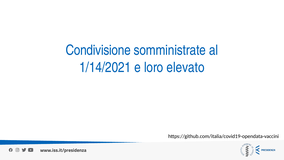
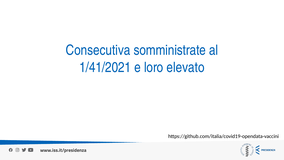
Condivisione: Condivisione -> Consecutiva (98, 50)
1/14/2021: 1/14/2021 -> 1/41/2021 (105, 67)
